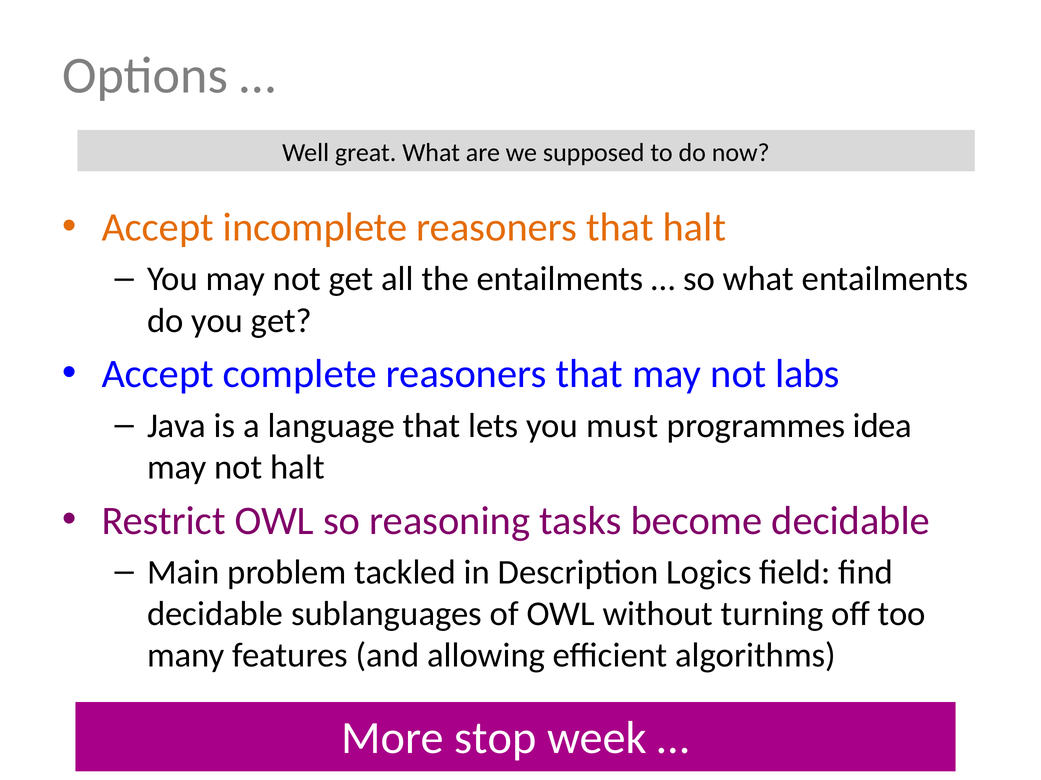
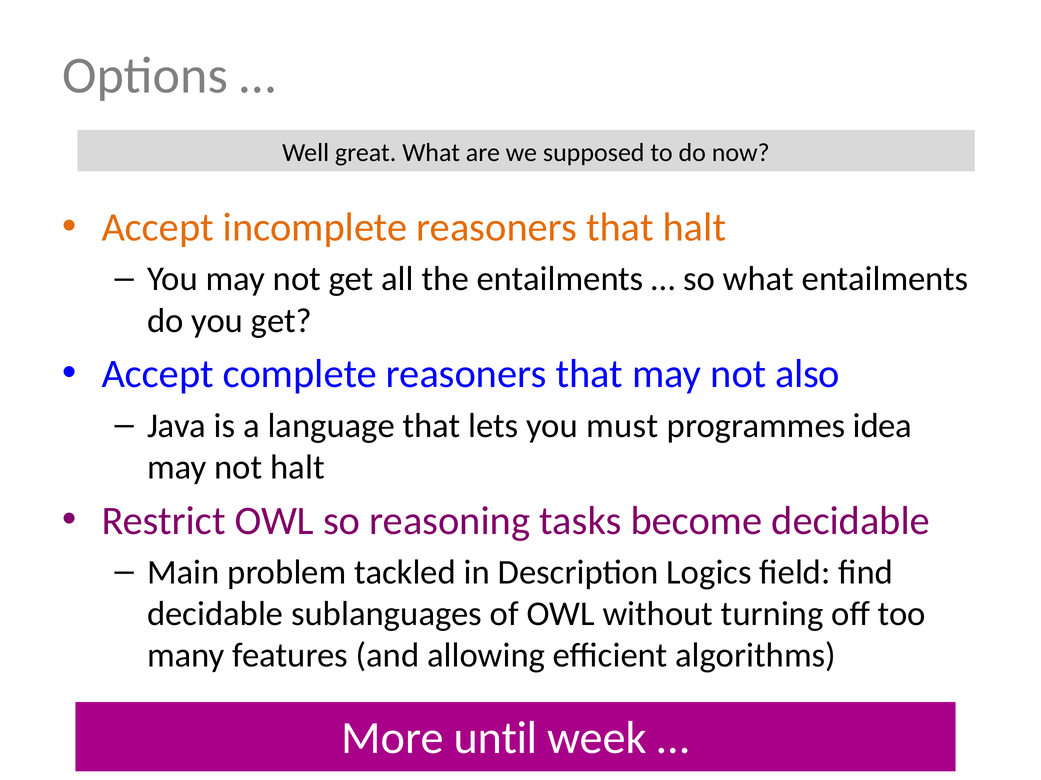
labs: labs -> also (807, 374)
stop: stop -> until (496, 739)
